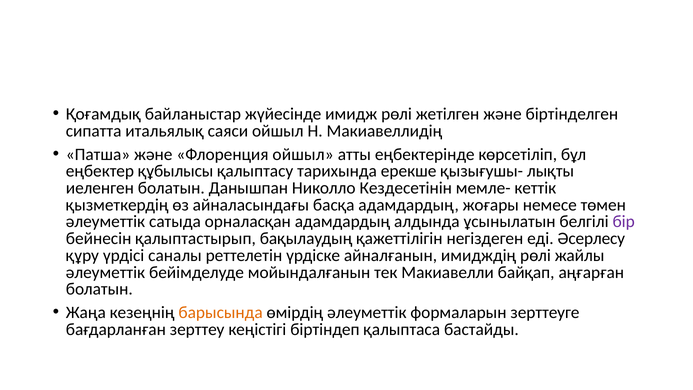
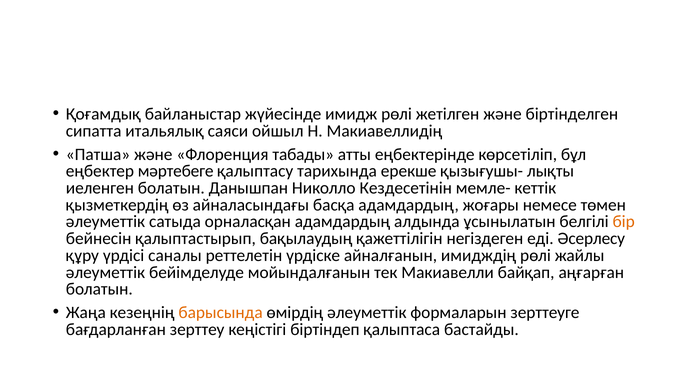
Флоренция ойшыл: ойшыл -> табады (303, 154)
құбылысы: құбылысы -> мəртебеге (176, 171)
бір colour: purple -> orange (624, 222)
